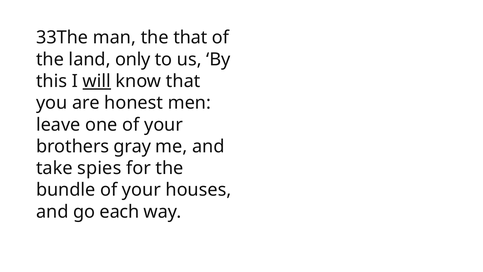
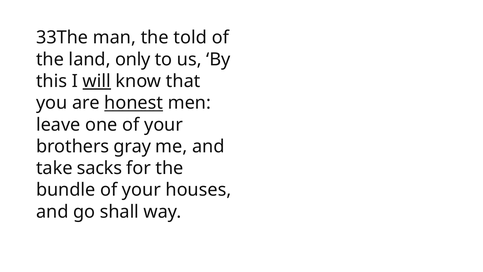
the that: that -> told (190, 38)
honest underline: none -> present (134, 103)
spies: spies -> sacks (100, 168)
each: each -> shall (119, 212)
